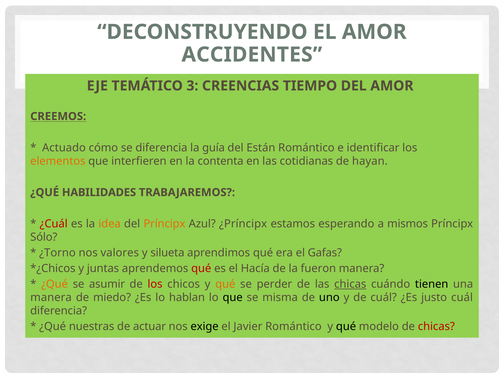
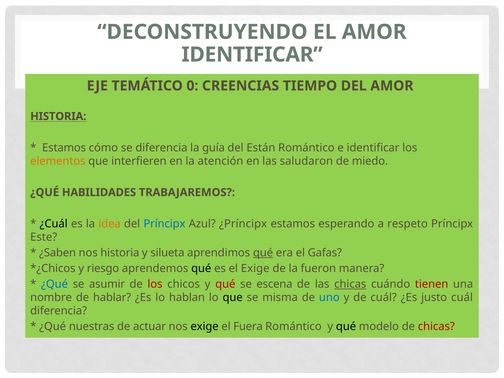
ACCIDENTES: ACCIDENTES -> IDENTIFICAR (252, 55)
3: 3 -> 0 (192, 86)
CREEMOS: CREEMOS -> HISTORIA (58, 116)
Actuado: Actuado -> Estamos (64, 148)
contenta: contenta -> atención (220, 161)
cotidianas: cotidianas -> saludaron (306, 161)
hayan: hayan -> miedo (370, 161)
¿Cuál colour: red -> black (54, 224)
Príncipx colour: orange -> blue (164, 224)
mismos: mismos -> respeto (408, 224)
Sólo: Sólo -> Este (44, 237)
¿Torno: ¿Torno -> ¿Saben (58, 253)
nos valores: valores -> historia (120, 253)
qué underline: none -> present (263, 253)
juntas: juntas -> riesgo (103, 268)
qué colour: red -> black (201, 268)
el Hacía: Hacía -> Exige (255, 268)
¿Qué colour: orange -> blue (55, 284)
qué colour: orange -> red (225, 284)
perder: perder -> escena (274, 284)
tienen colour: black -> red (432, 284)
manera: manera -> nombre (51, 298)
miedo: miedo -> hablar (112, 298)
uno colour: black -> blue (329, 298)
Javier: Javier -> Fuera (248, 327)
